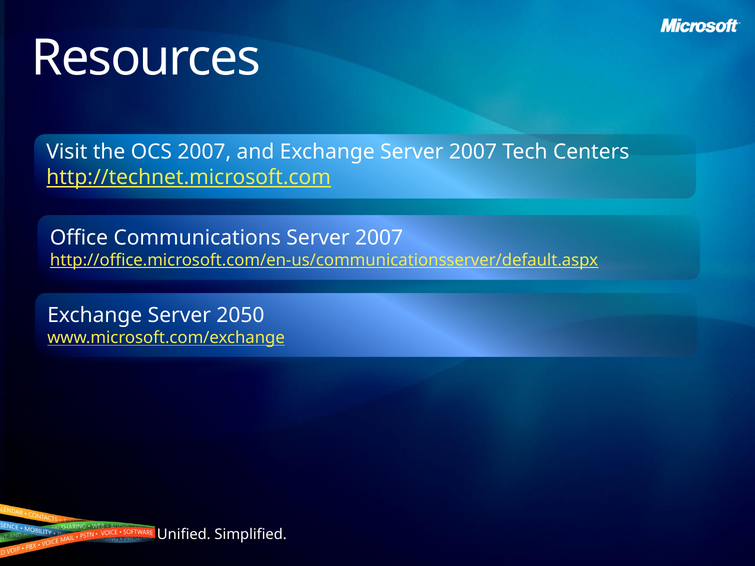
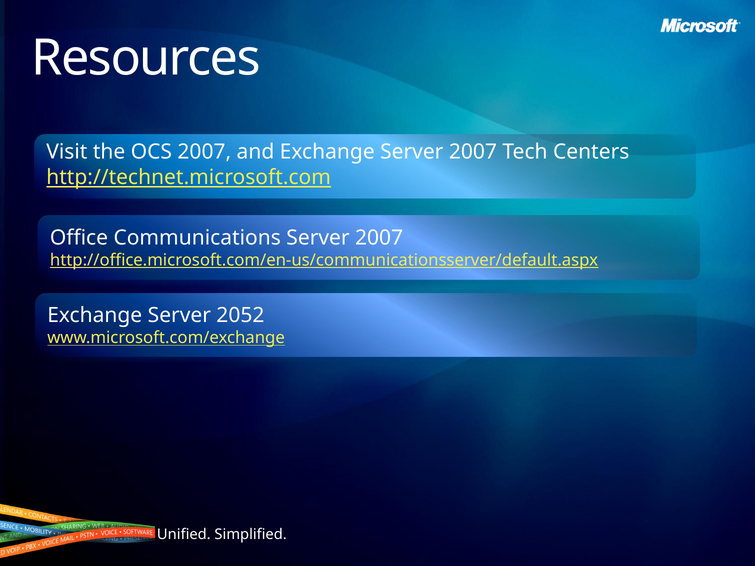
2050: 2050 -> 2052 (240, 315)
